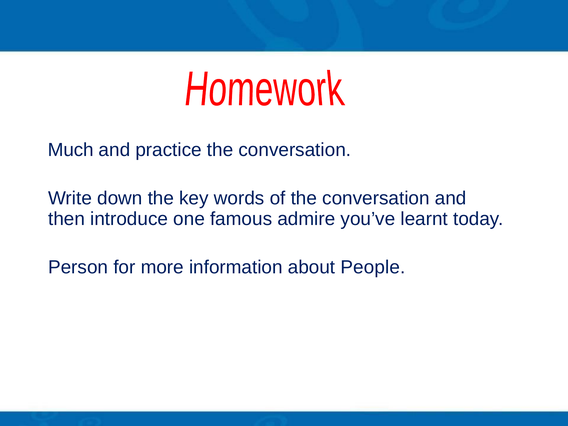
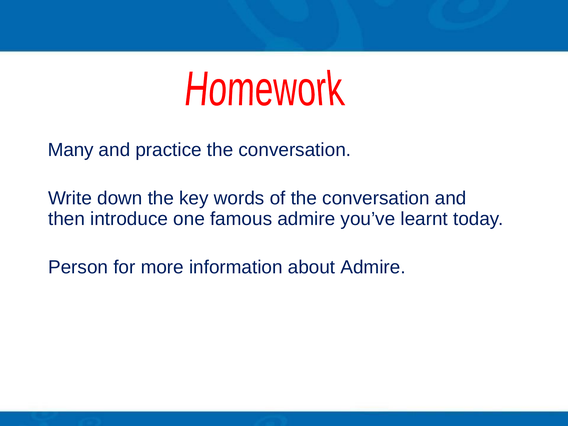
Much: Much -> Many (71, 150)
about People: People -> Admire (373, 267)
